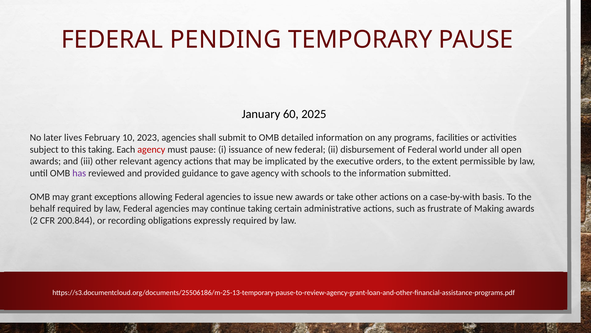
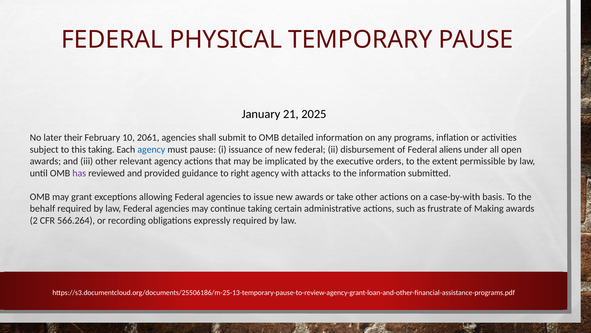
PENDING: PENDING -> PHYSICAL (226, 40)
60: 60 -> 21 (291, 114)
lives: lives -> their (73, 137)
2023: 2023 -> 2061 (148, 137)
facilities: facilities -> inflation (452, 137)
agency colour: red -> blue (151, 149)
world: world -> aliens (450, 149)
gave: gave -> right (240, 173)
schools: schools -> attacks (316, 173)
200.844: 200.844 -> 566.264 (76, 220)
